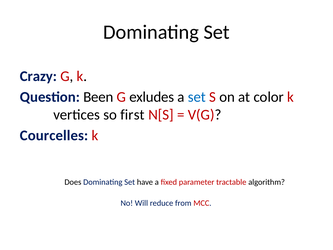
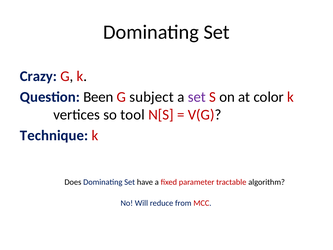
exludes: exludes -> subject (152, 97)
set colour: blue -> purple (197, 97)
first: first -> tool (132, 115)
Courcelles: Courcelles -> Technique (54, 135)
